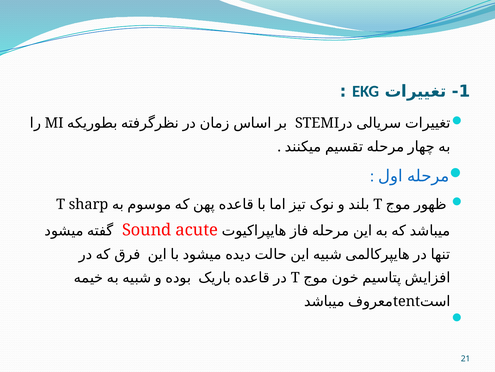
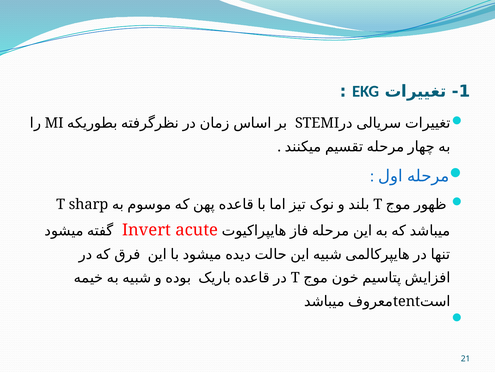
Sound: Sound -> Invert (147, 229)
